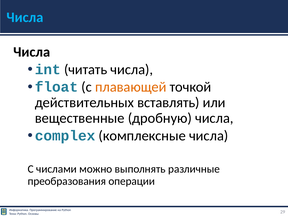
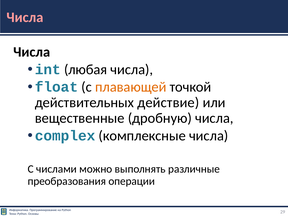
Числа colour: light blue -> pink (25, 17)
читать: читать -> любая (86, 69)
вставлять: вставлять -> действие (168, 103)
